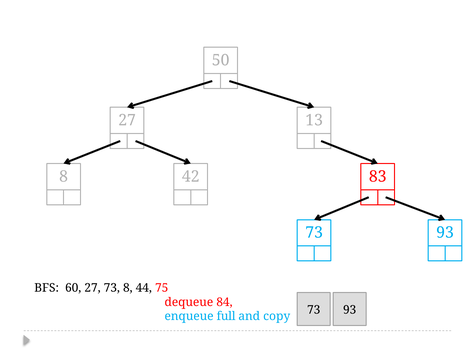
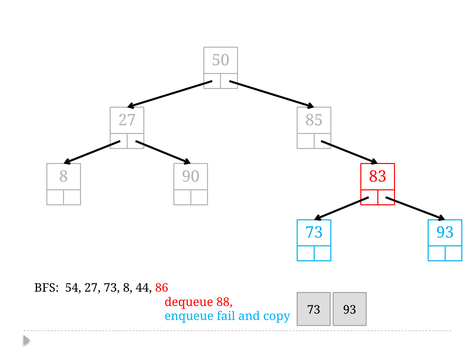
13: 13 -> 85 (314, 120)
42: 42 -> 90 (191, 176)
60: 60 -> 54 (73, 287)
75: 75 -> 86 (162, 287)
84: 84 -> 88 (224, 301)
full: full -> fail (226, 316)
